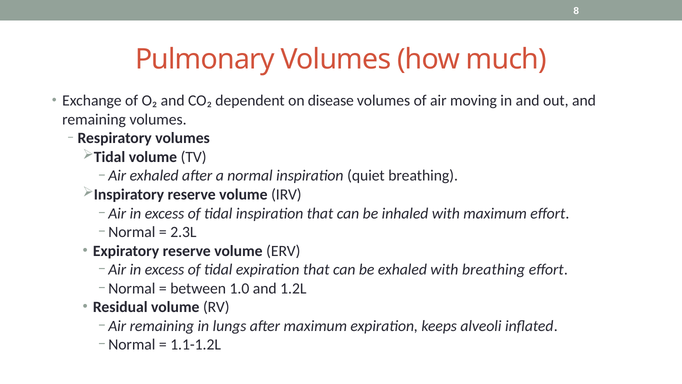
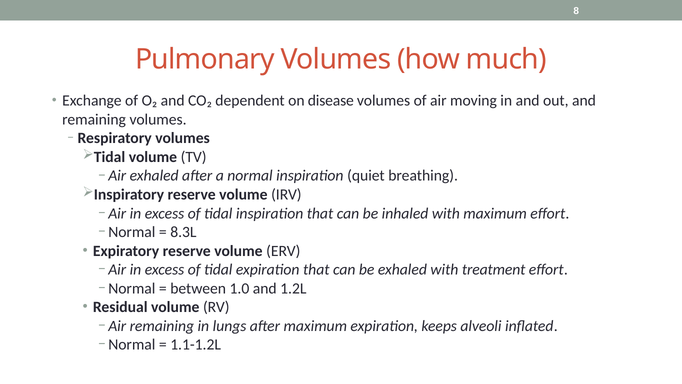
2.3L: 2.3L -> 8.3L (183, 232)
with breathing: breathing -> treatment (494, 269)
